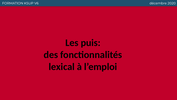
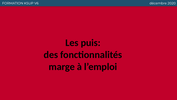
lexical: lexical -> marge (62, 66)
